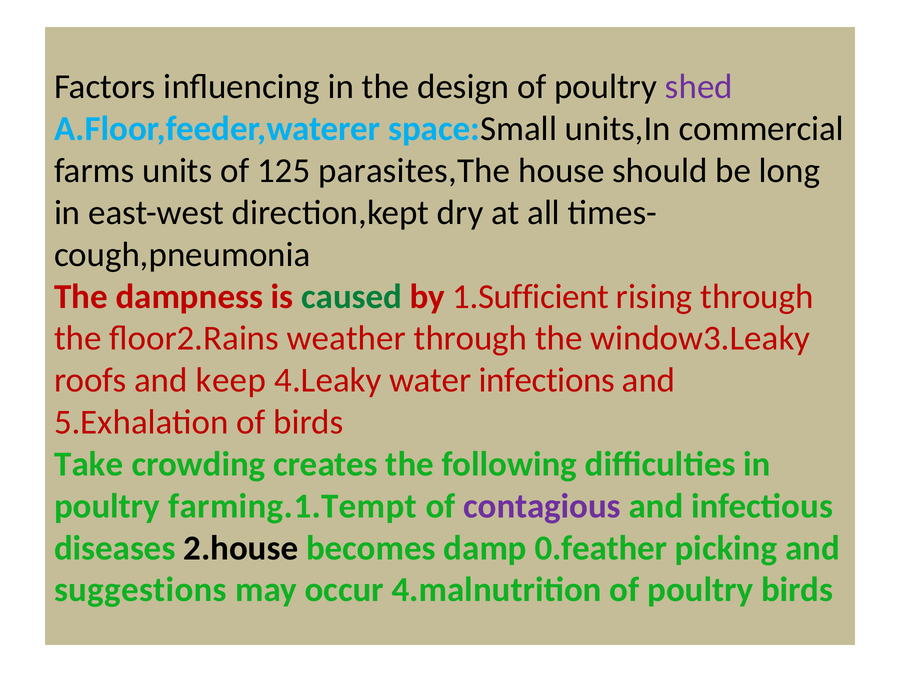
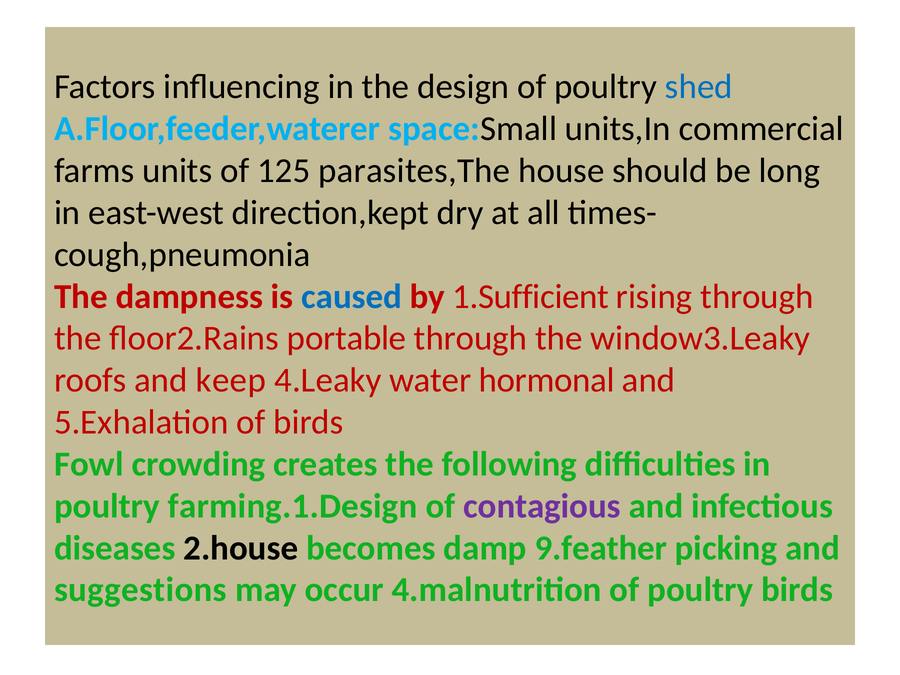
shed colour: purple -> blue (699, 87)
caused colour: green -> blue (352, 297)
weather: weather -> portable (347, 338)
infections: infections -> hormonal (547, 380)
Take: Take -> Fowl (89, 464)
farming.1.Tempt: farming.1.Tempt -> farming.1.Design (293, 506)
0.feather: 0.feather -> 9.feather (601, 548)
